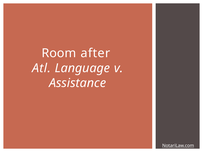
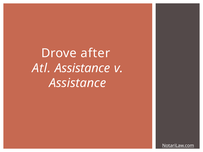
Room: Room -> Drove (59, 53)
Atl Language: Language -> Assistance (82, 68)
